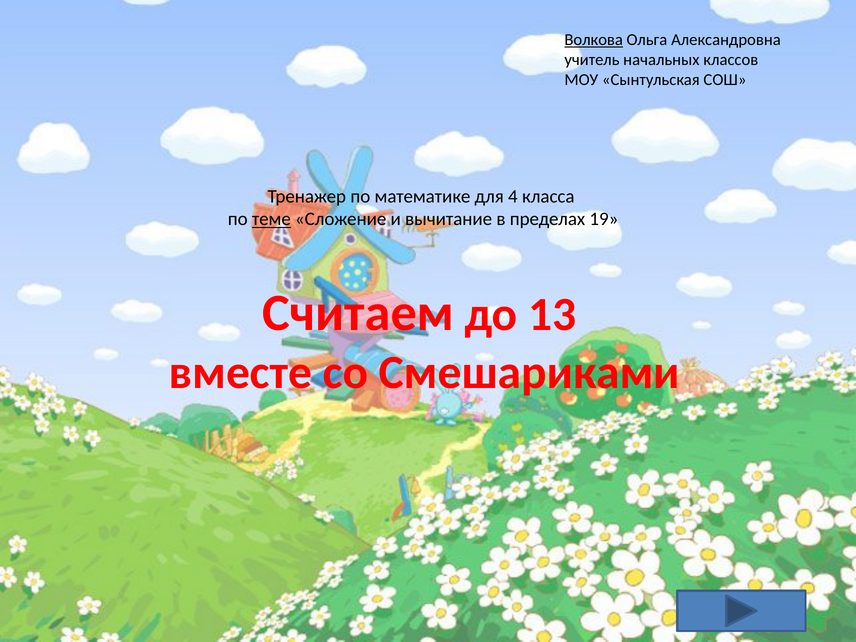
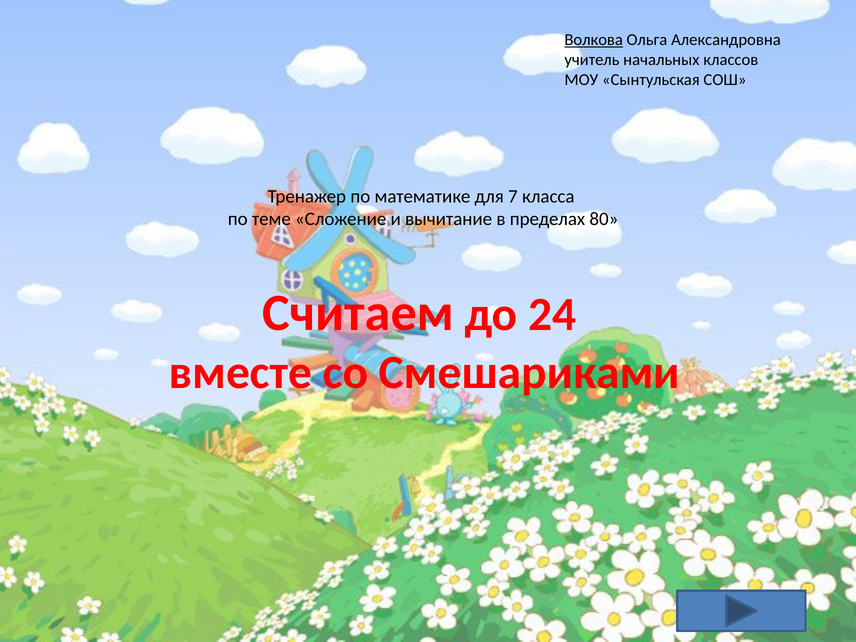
4: 4 -> 7 (513, 196)
теме underline: present -> none (271, 219)
19: 19 -> 80 (604, 219)
13: 13 -> 24 (552, 315)
